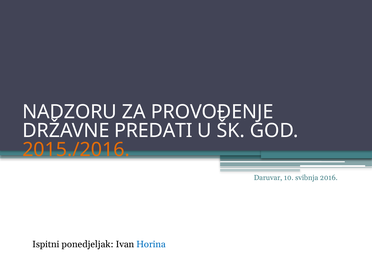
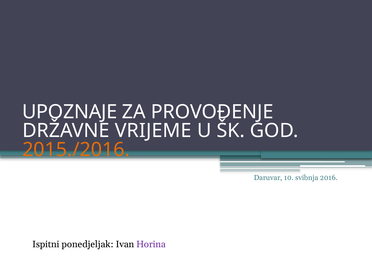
NADZORU: NADZORU -> UPOZNAJE (70, 112)
PREDATI: PREDATI -> VRIJEME (153, 131)
Horina colour: blue -> purple (151, 244)
